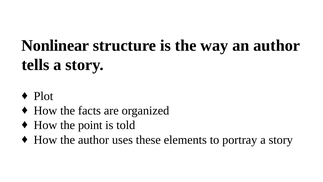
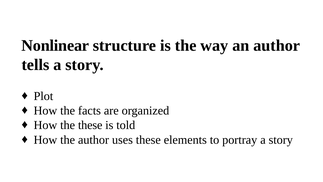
the point: point -> these (90, 125)
